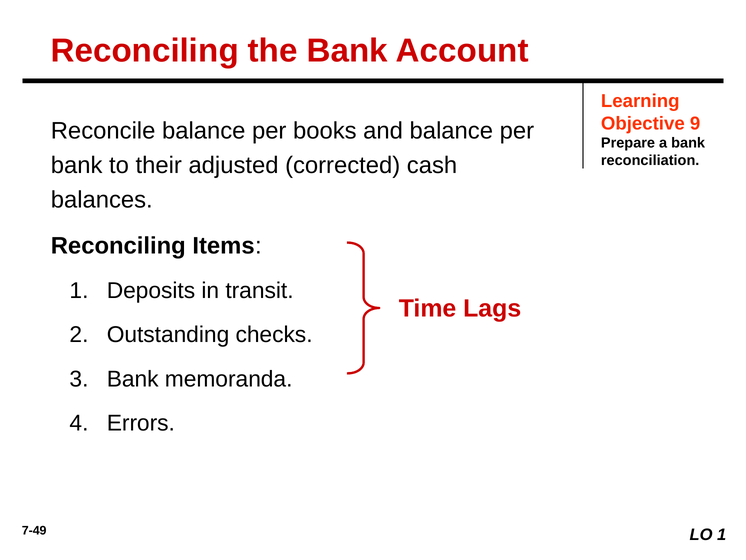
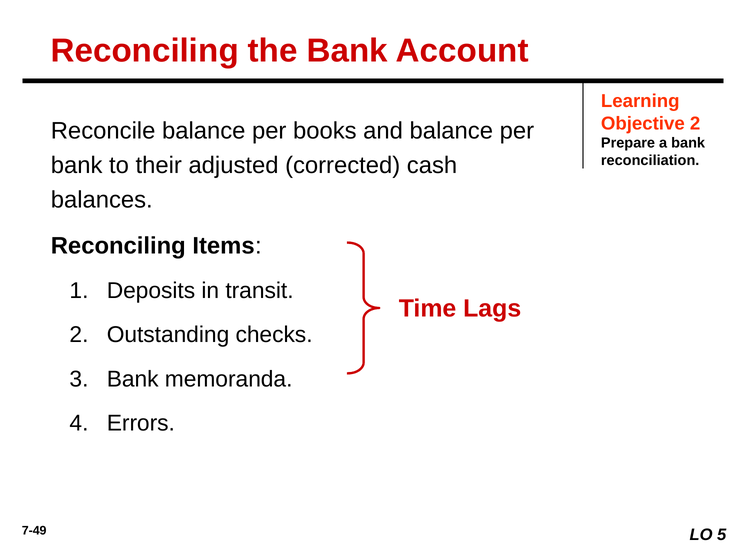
Objective 9: 9 -> 2 (695, 123)
LO 1: 1 -> 5 (722, 534)
